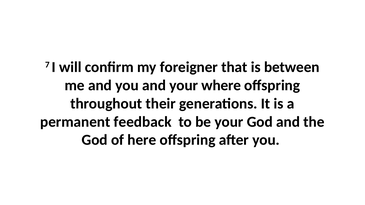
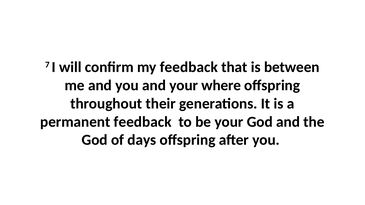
my foreigner: foreigner -> feedback (189, 67)
here: here -> days (142, 140)
